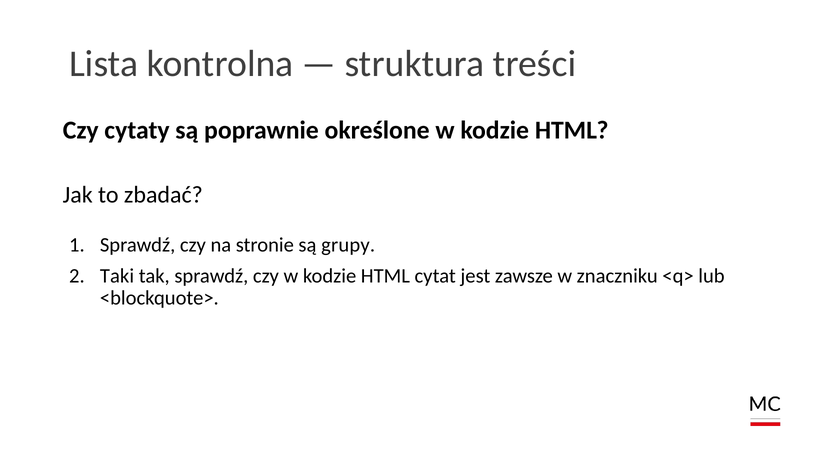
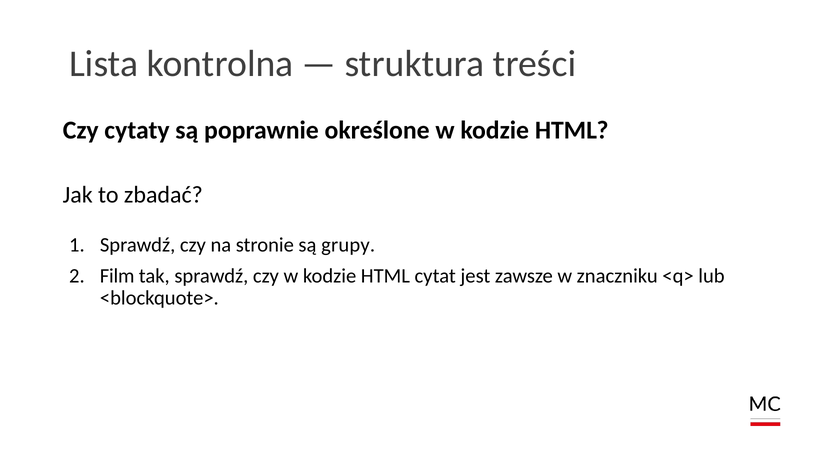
Taki: Taki -> Film (117, 276)
